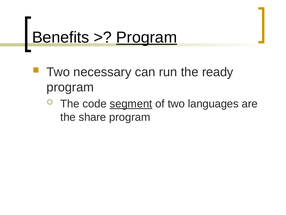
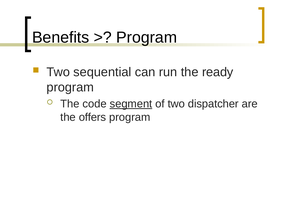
Program underline: present -> none (147, 37)
necessary: necessary -> sequential (102, 72)
languages: languages -> dispatcher (213, 104)
share: share -> offers (92, 117)
